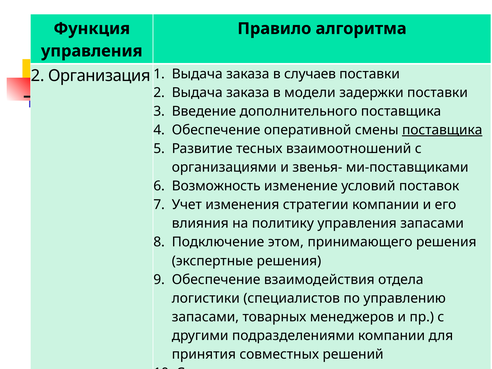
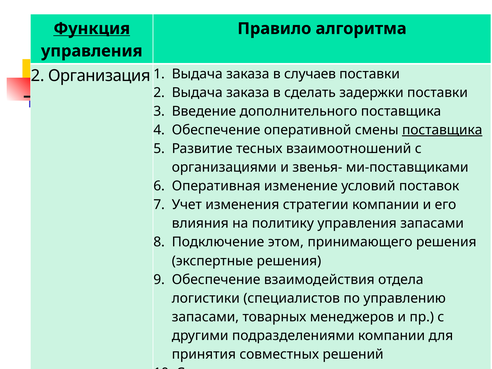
Функция underline: none -> present (92, 29)
модели: модели -> сделать (310, 93)
Возможность: Возможность -> Оперативная (216, 186)
